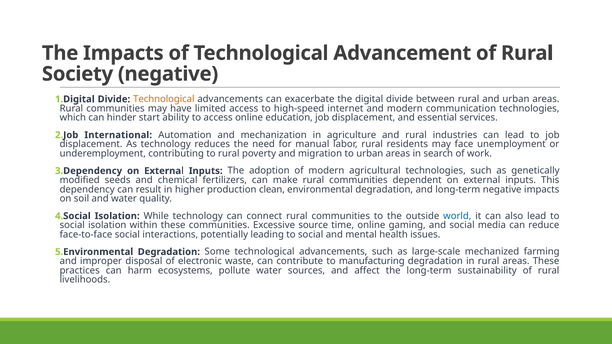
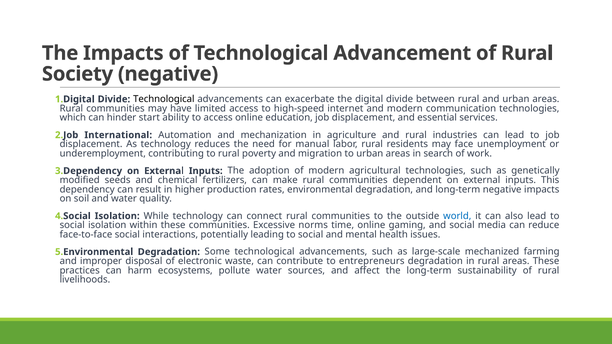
Technological colour: orange -> black (164, 99)
clean: clean -> rates (272, 190)
source: source -> norms (313, 225)
manufacturing: manufacturing -> entrepreneurs (372, 261)
